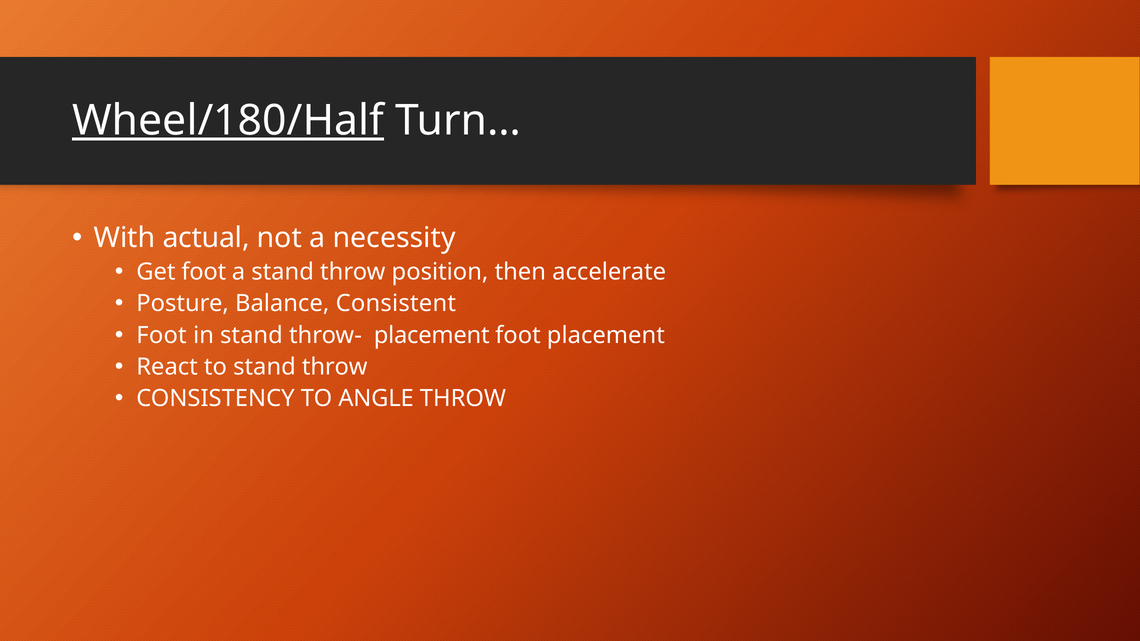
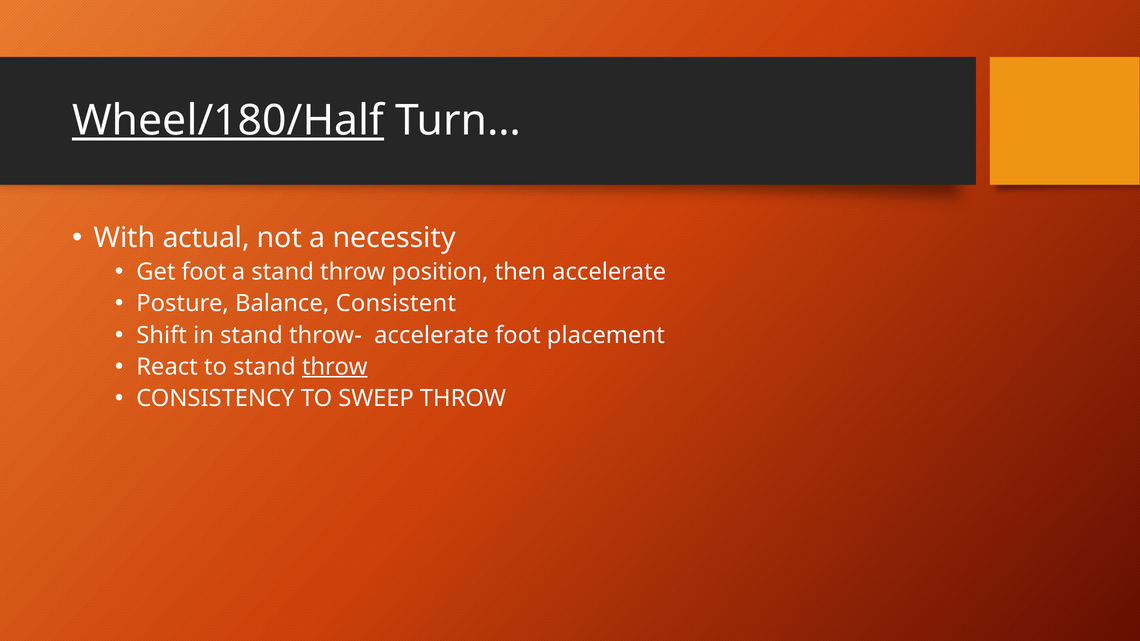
Foot: Foot -> Shift (162, 335)
throw- placement: placement -> accelerate (432, 335)
throw underline: none -> present (335, 367)
ANGLE: ANGLE -> SWEEP (376, 398)
